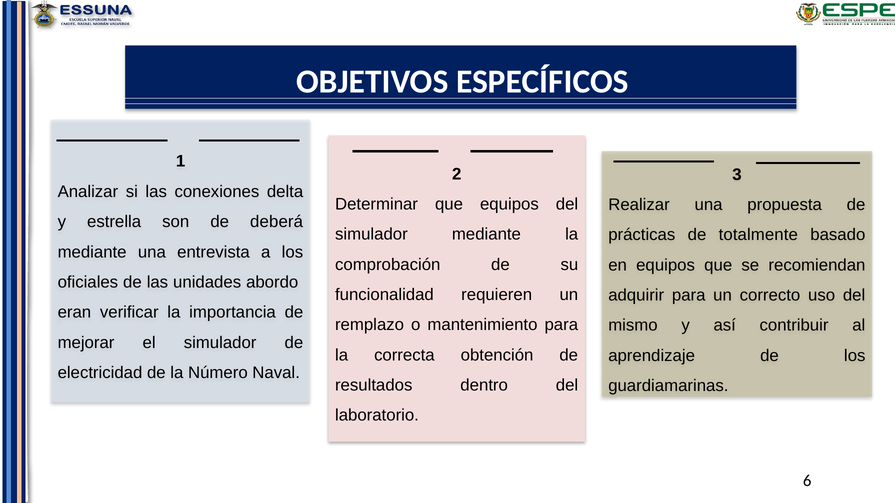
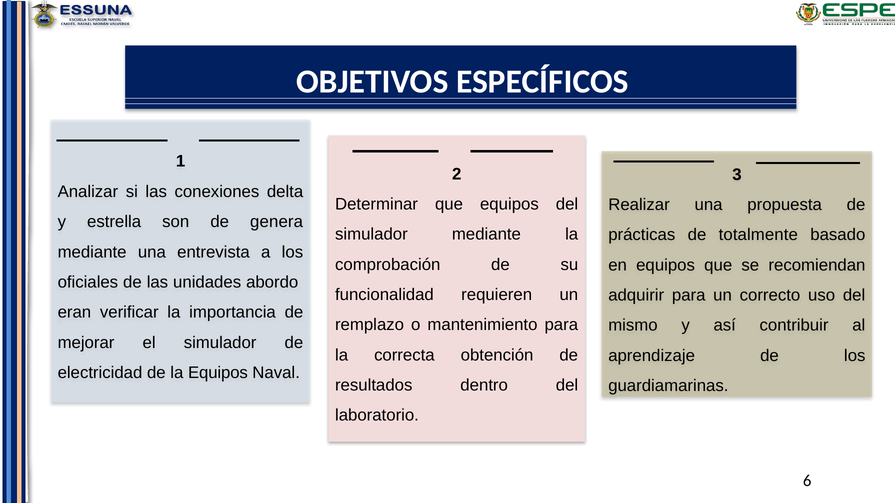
deberá: deberá -> genera (277, 222)
la Número: Número -> Equipos (218, 373)
